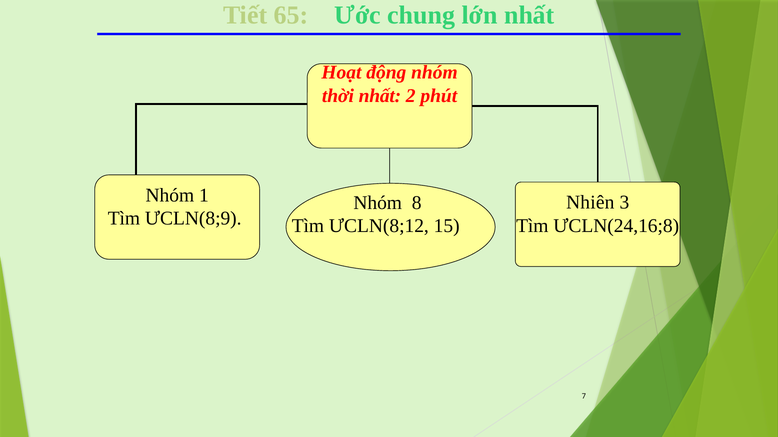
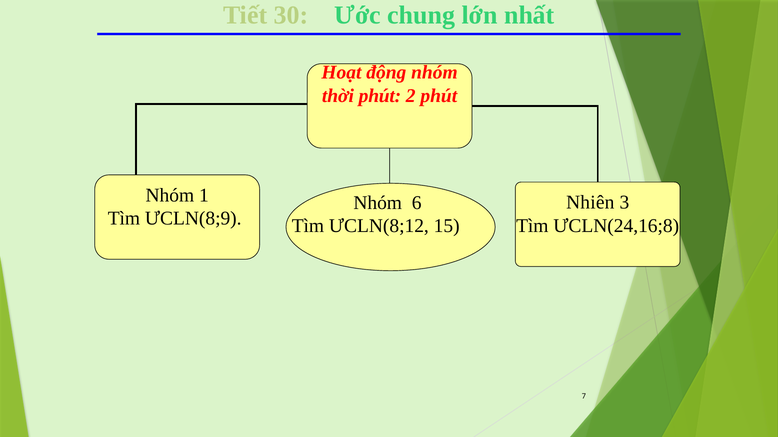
65: 65 -> 30 (291, 15)
thời nhất: nhất -> phút (380, 96)
8: 8 -> 6 (417, 203)
